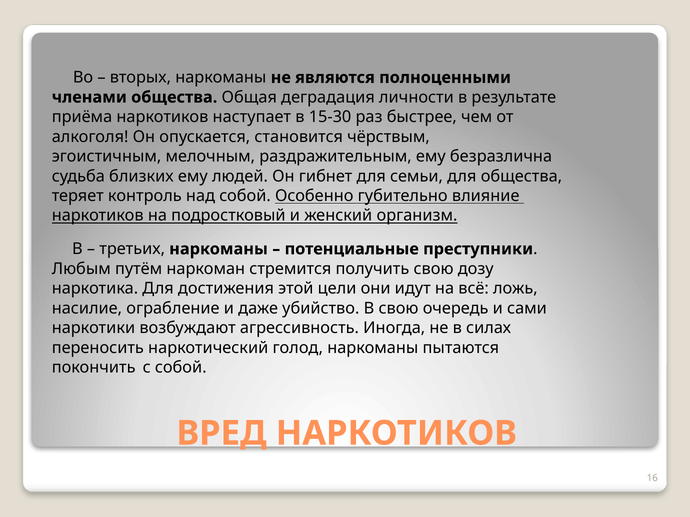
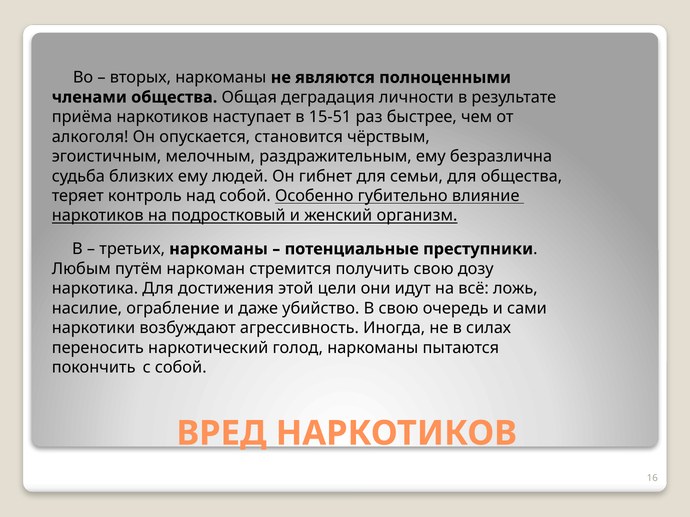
15-30: 15-30 -> 15-51 (330, 117)
